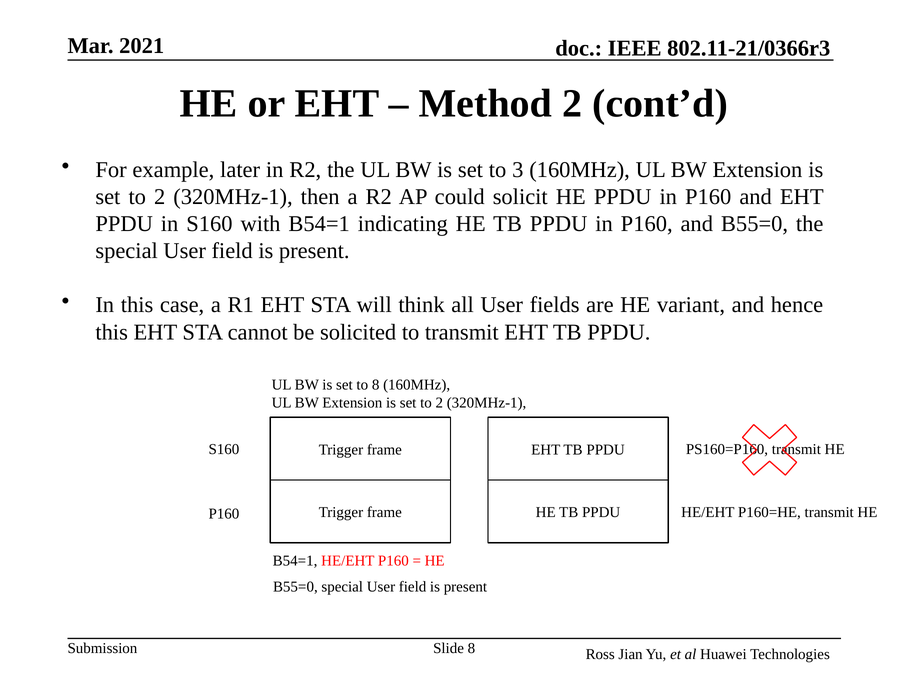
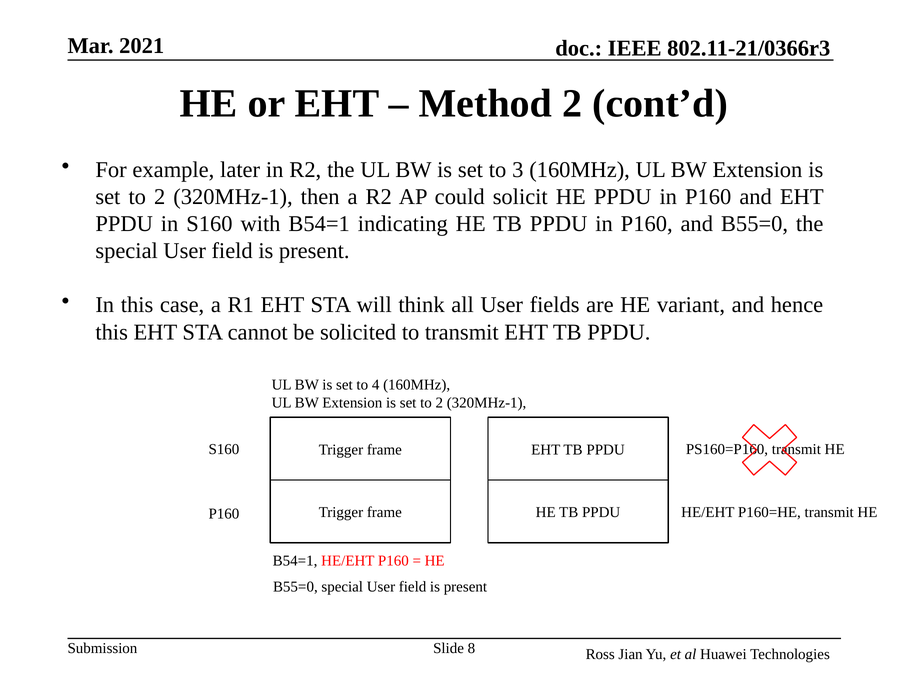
to 8: 8 -> 4 (376, 385)
